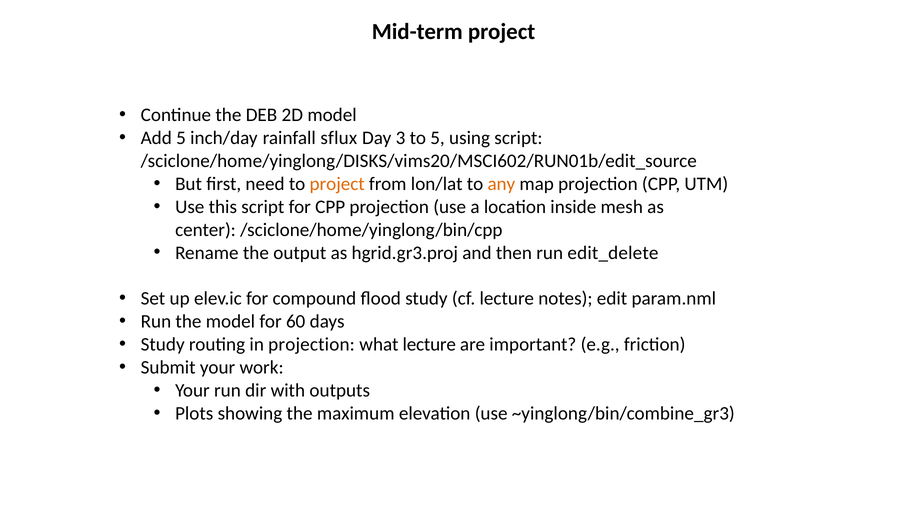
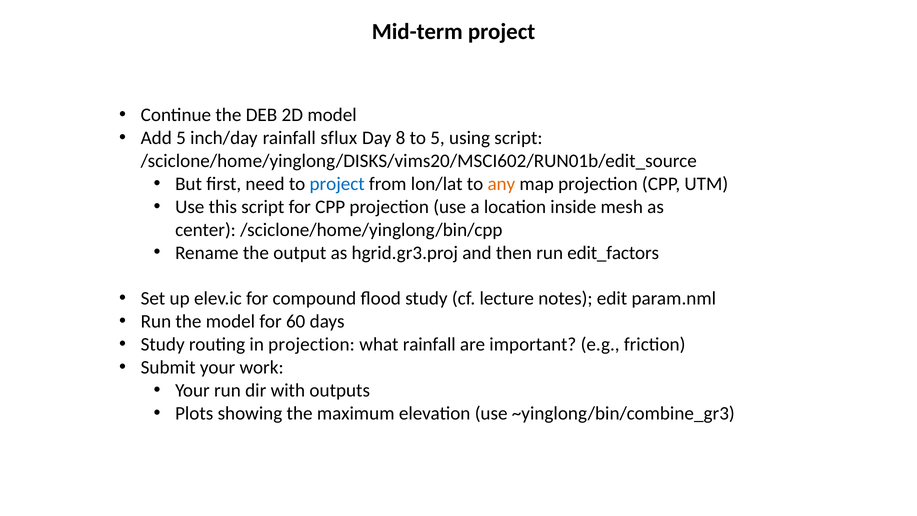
3: 3 -> 8 (400, 138)
project colour: orange -> blue (337, 184)
edit_delete: edit_delete -> edit_factors (613, 253)
what lecture: lecture -> rainfall (429, 344)
